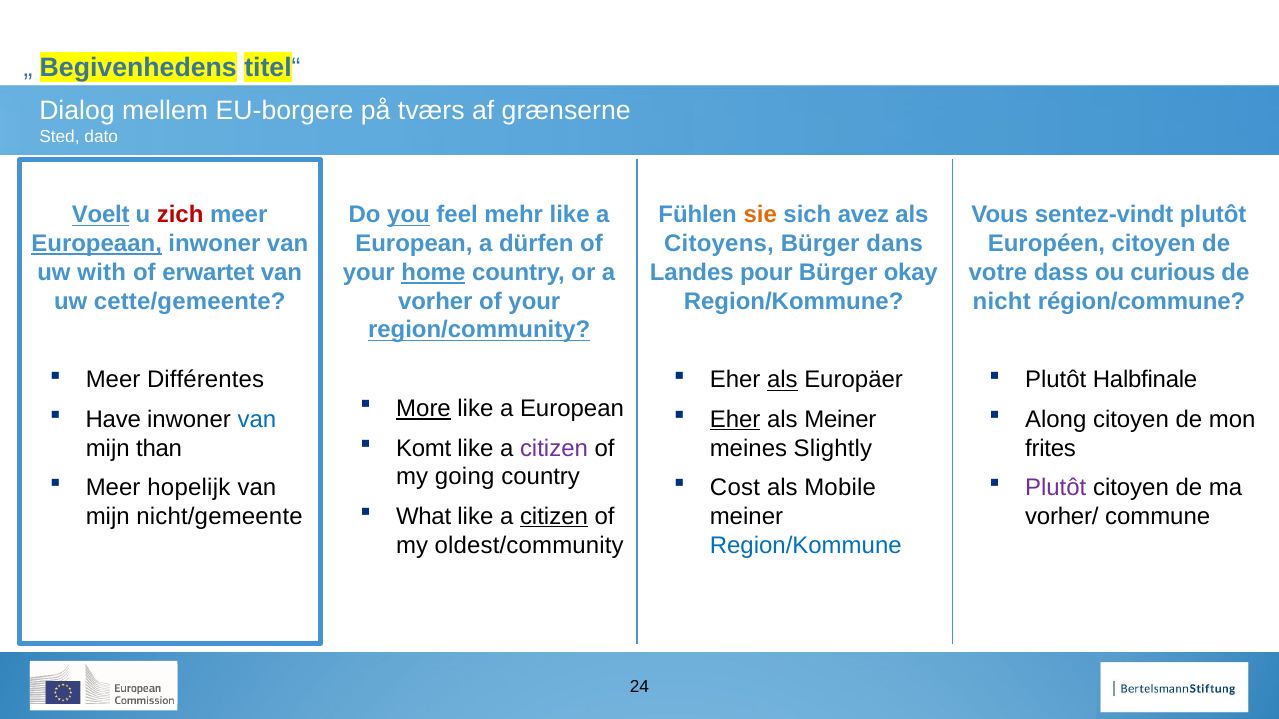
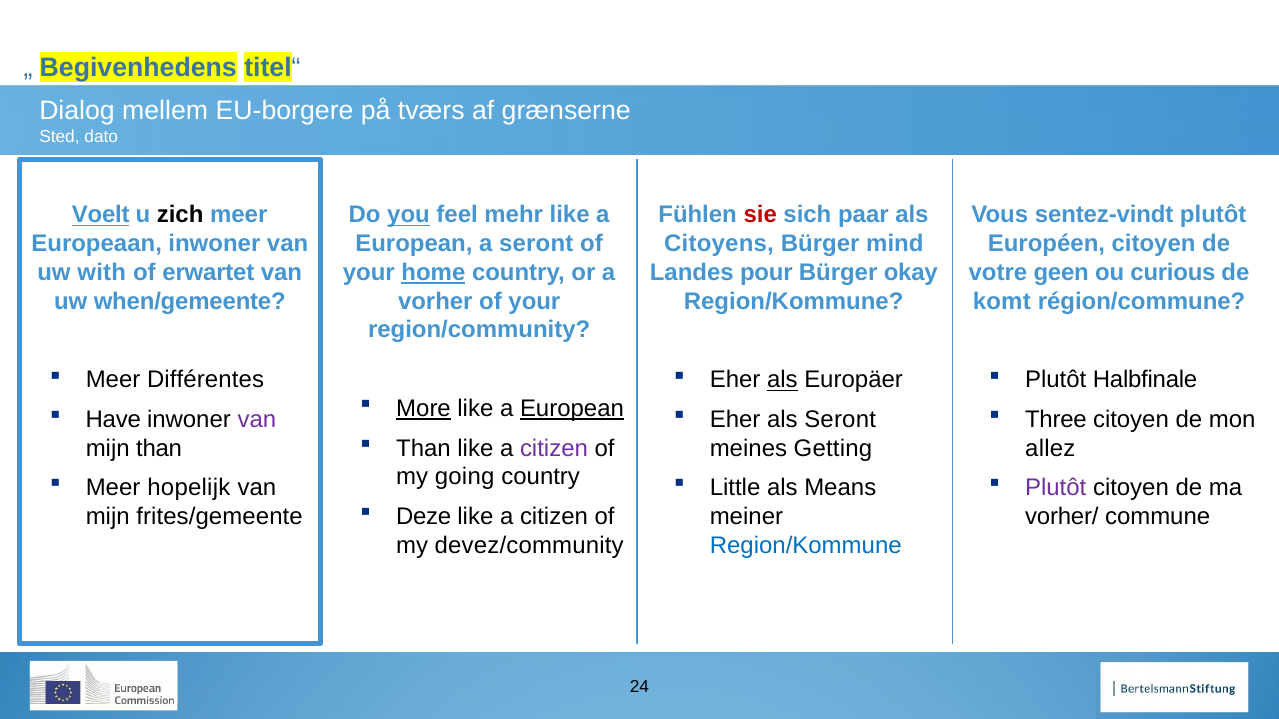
zich colour: red -> black (180, 215)
sie colour: orange -> red (760, 215)
avez: avez -> paar (863, 215)
Europeaan underline: present -> none (97, 244)
a dürfen: dürfen -> seront (536, 244)
dans: dans -> mind (895, 244)
dass: dass -> geen (1061, 273)
cette/gemeente: cette/gemeente -> when/gemeente (190, 301)
nicht: nicht -> komt (1002, 301)
region/community underline: present -> none (479, 330)
European underline: none -> present (572, 409)
van colour: blue -> purple (257, 420)
Eher underline: present -> none (735, 420)
als Meiner: Meiner -> Seront (840, 420)
Along: Along -> Three (1056, 420)
Komt: Komt -> Than (424, 448)
Slightly: Slightly -> Getting (833, 448)
frites: frites -> allez (1050, 448)
Cost: Cost -> Little (735, 488)
Mobile: Mobile -> Means (840, 488)
What: What -> Deze (424, 517)
citizen underline: present -> none (554, 517)
nicht/gemeente: nicht/gemeente -> frites/gemeente (220, 517)
oldest/community: oldest/community -> devez/community (529, 545)
